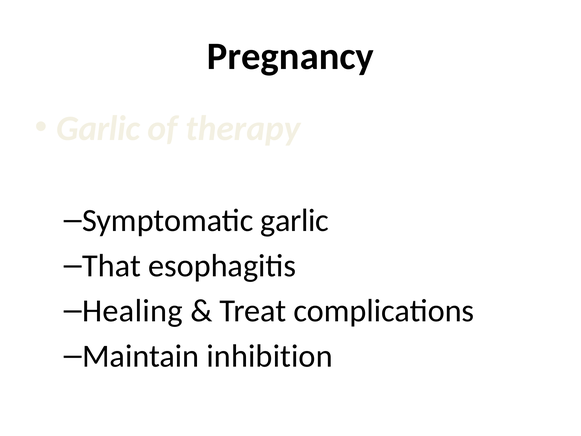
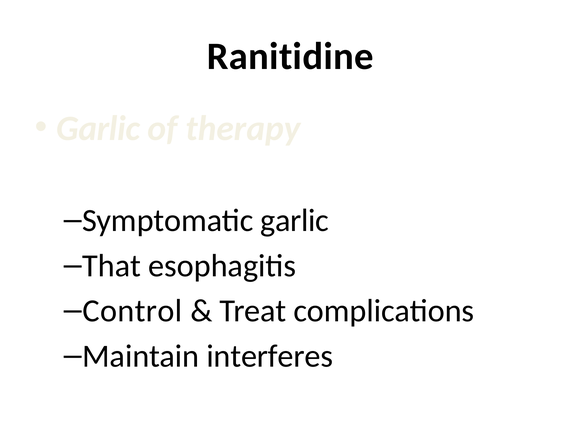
Pregnancy: Pregnancy -> Ranitidine (290, 56)
Healing: Healing -> Control (132, 311)
inhibition: inhibition -> interferes (270, 356)
